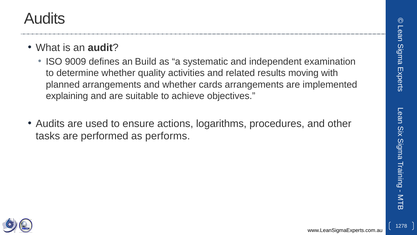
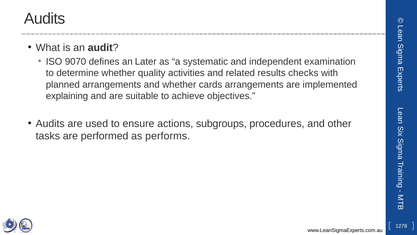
9009: 9009 -> 9070 (76, 61)
Build: Build -> Later (146, 61)
moving: moving -> checks (303, 73)
logarithms: logarithms -> subgroups (221, 123)
